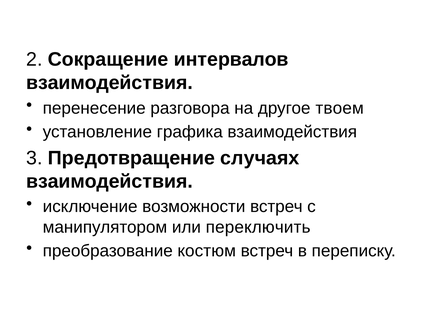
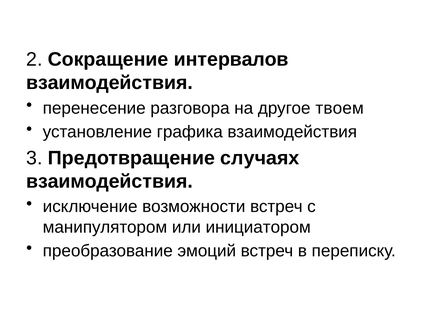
переключить: переключить -> инициатором (258, 227)
костюм: костюм -> эмоций (207, 251)
